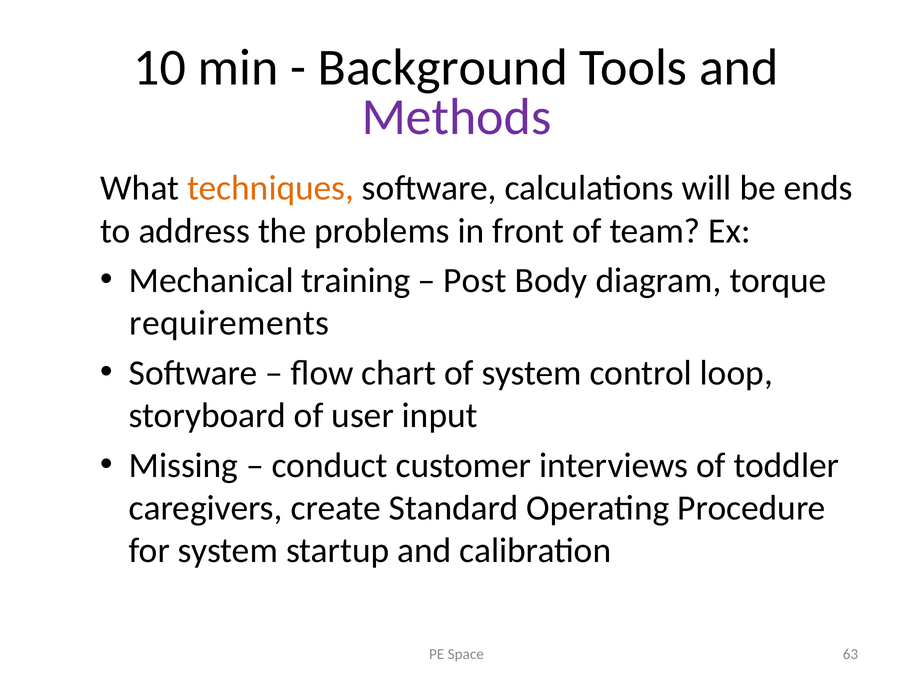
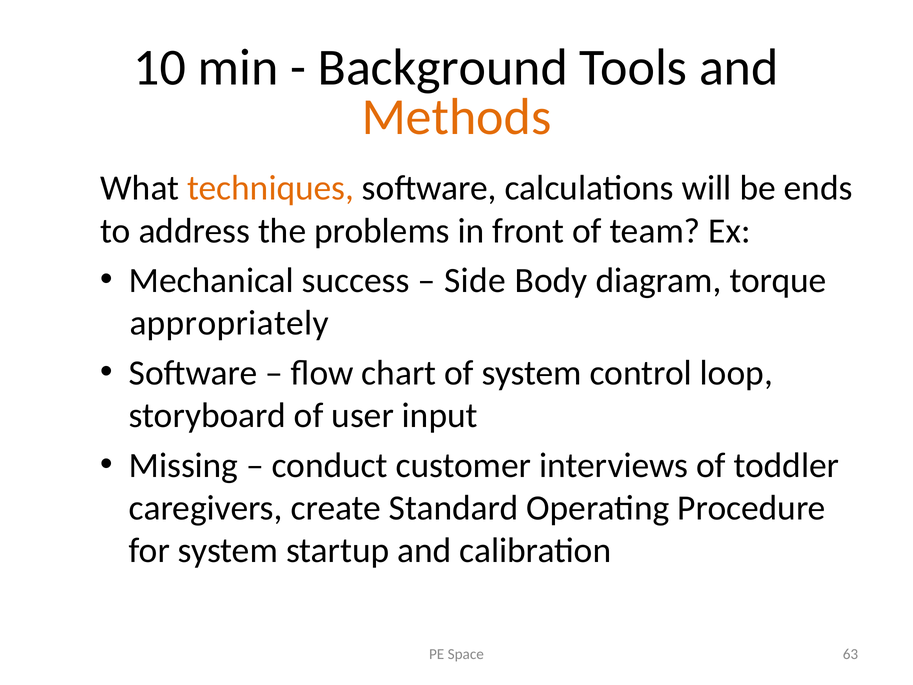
Methods colour: purple -> orange (456, 117)
training: training -> success (356, 281)
Post: Post -> Side (475, 281)
requirements: requirements -> appropriately (229, 323)
